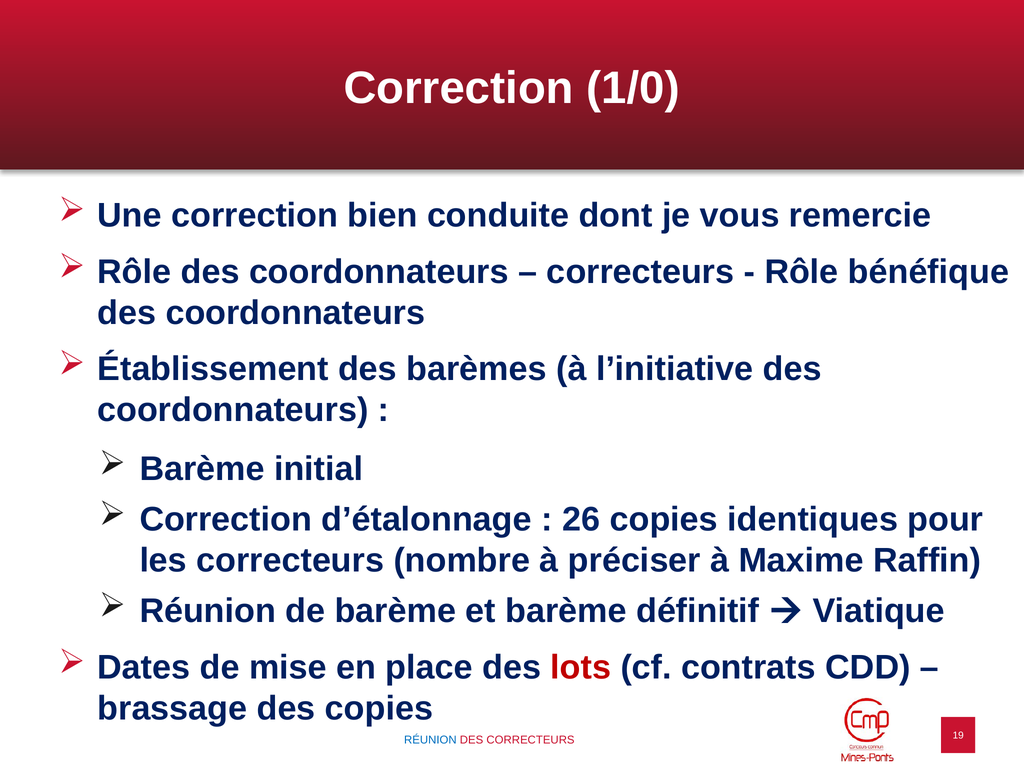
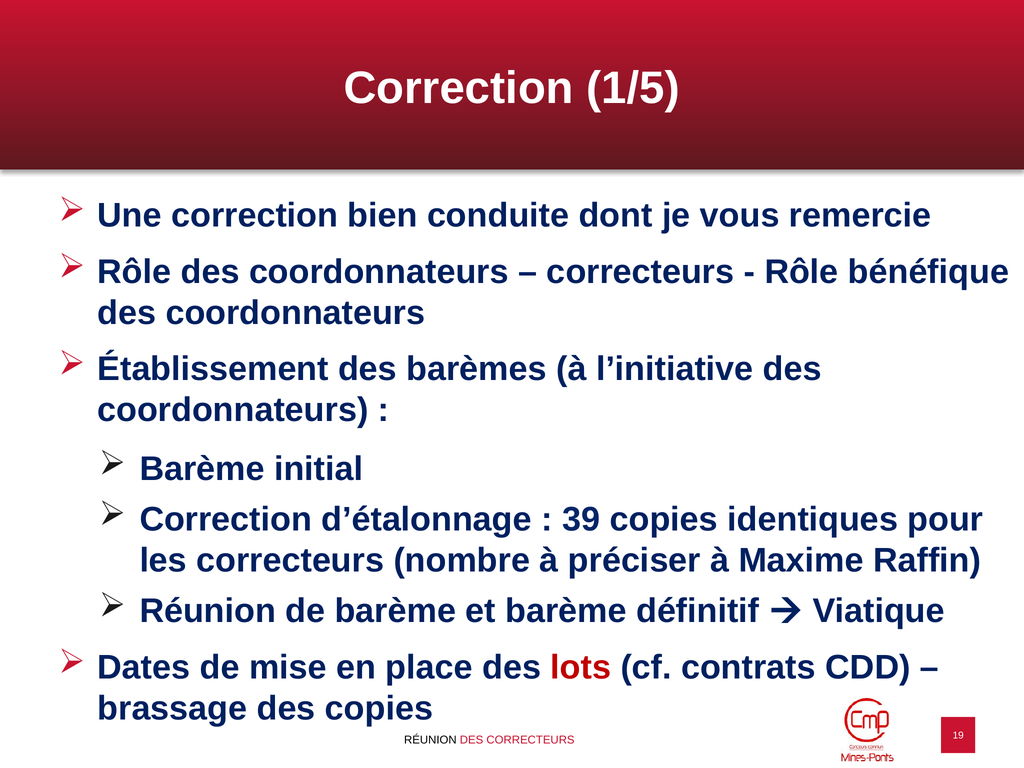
1/0: 1/0 -> 1/5 (633, 88)
26: 26 -> 39 (581, 520)
RÉUNION colour: blue -> black (430, 740)
